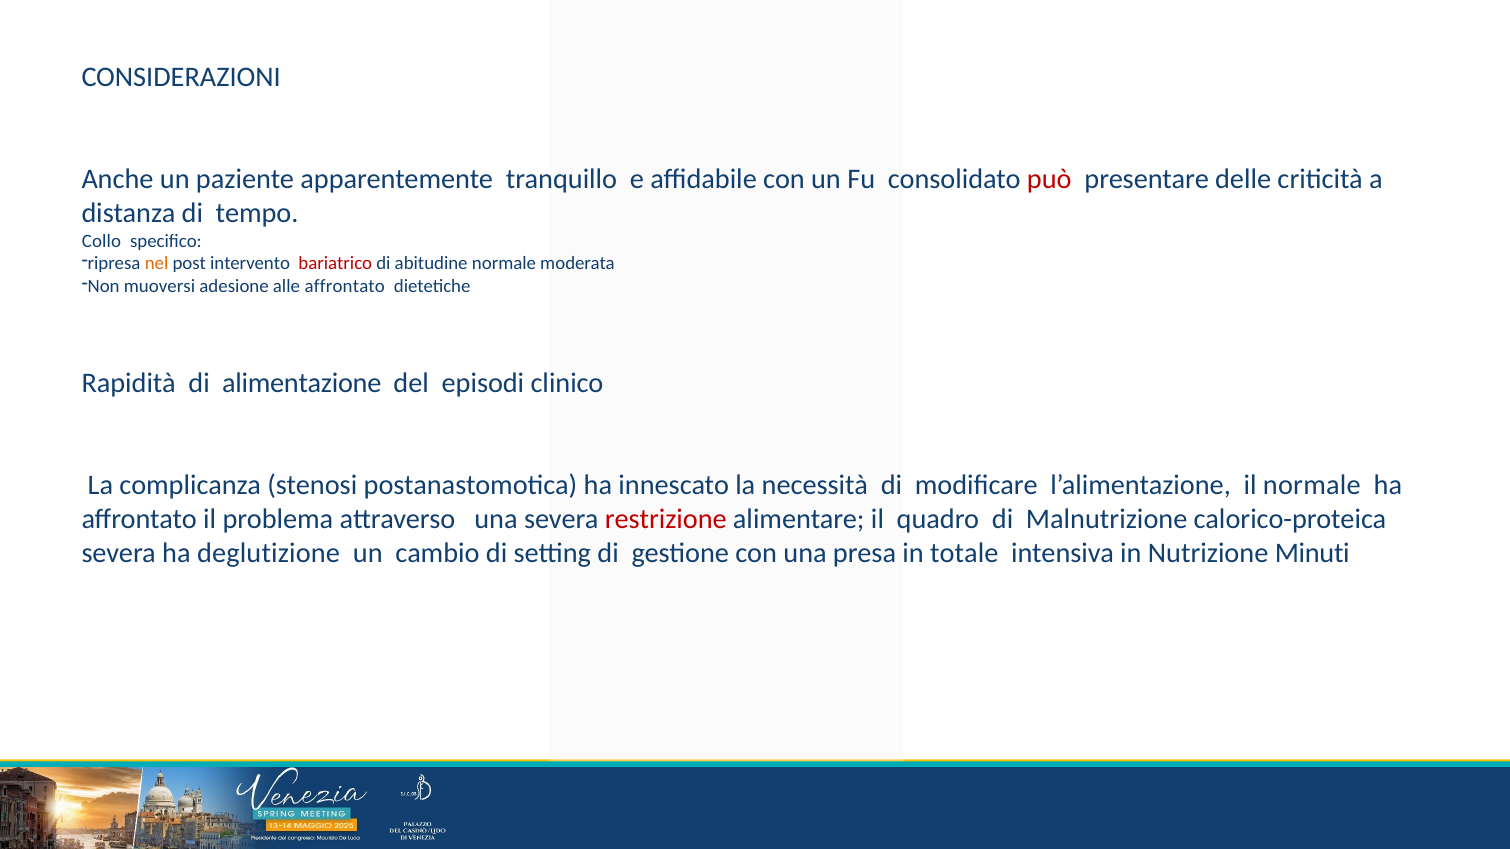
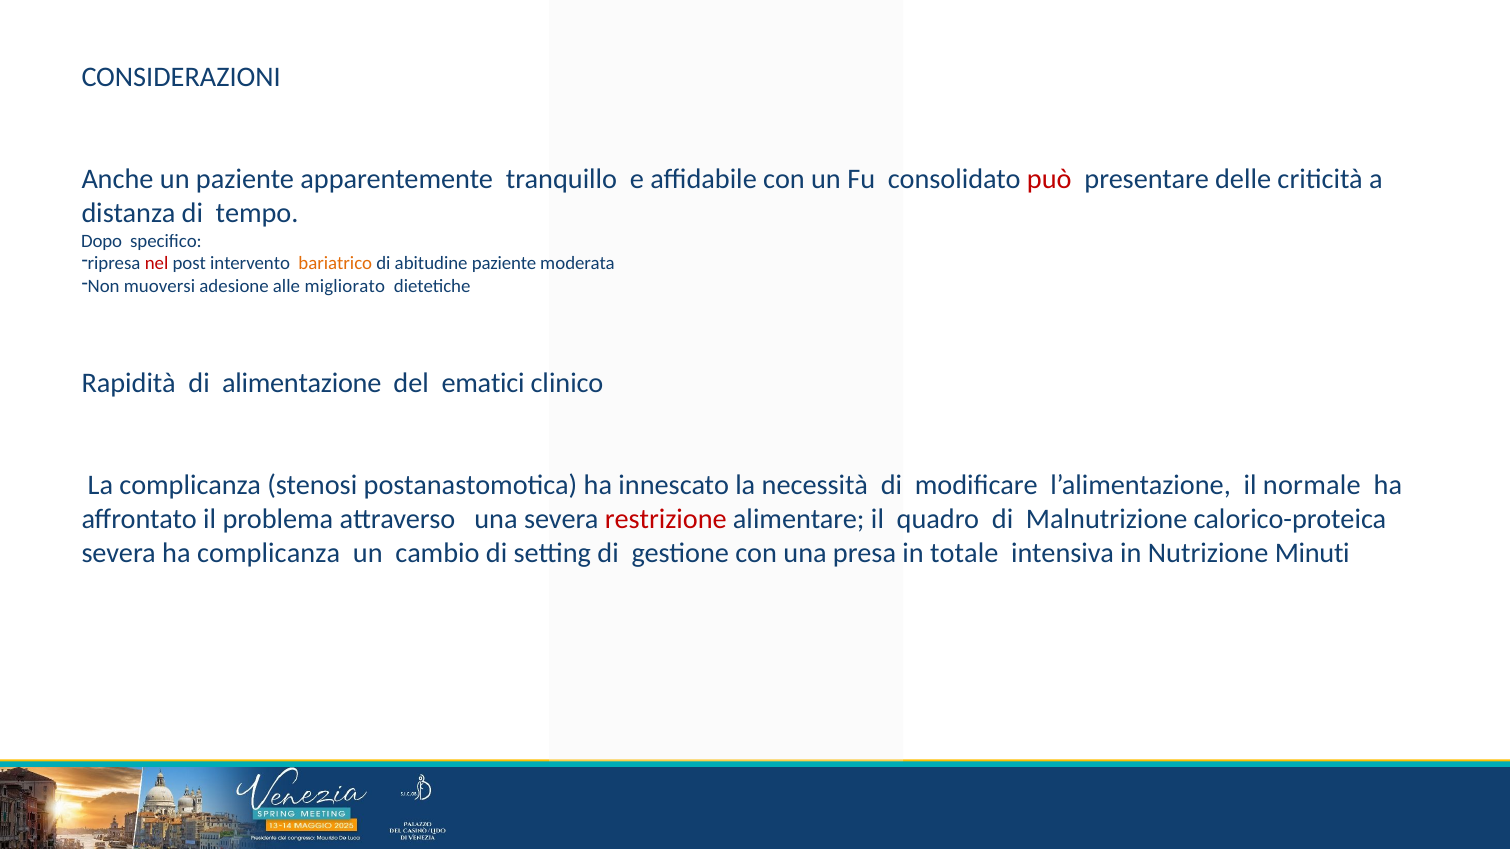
Collo: Collo -> Dopo (102, 241)
nel colour: orange -> red (157, 264)
bariatrico colour: red -> orange (335, 264)
abitudine normale: normale -> paziente (504, 264)
alle affrontato: affrontato -> migliorato (345, 286)
episodi: episodi -> ematici (483, 383)
ha deglutizione: deglutizione -> complicanza (269, 553)
